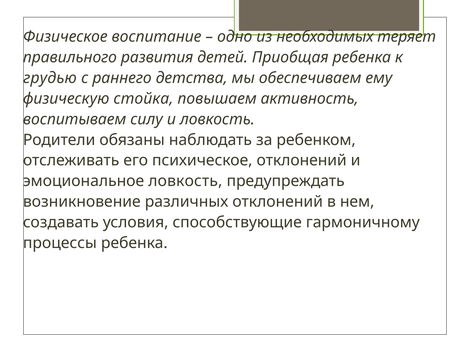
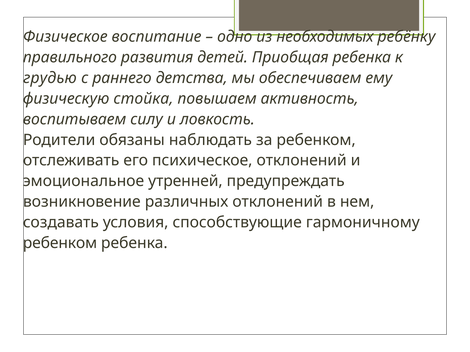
теряет: теряет -> ребёнку (407, 37)
эмоциональное ловкость: ловкость -> утренней (185, 181)
процессы: процессы -> ребенком (60, 243)
